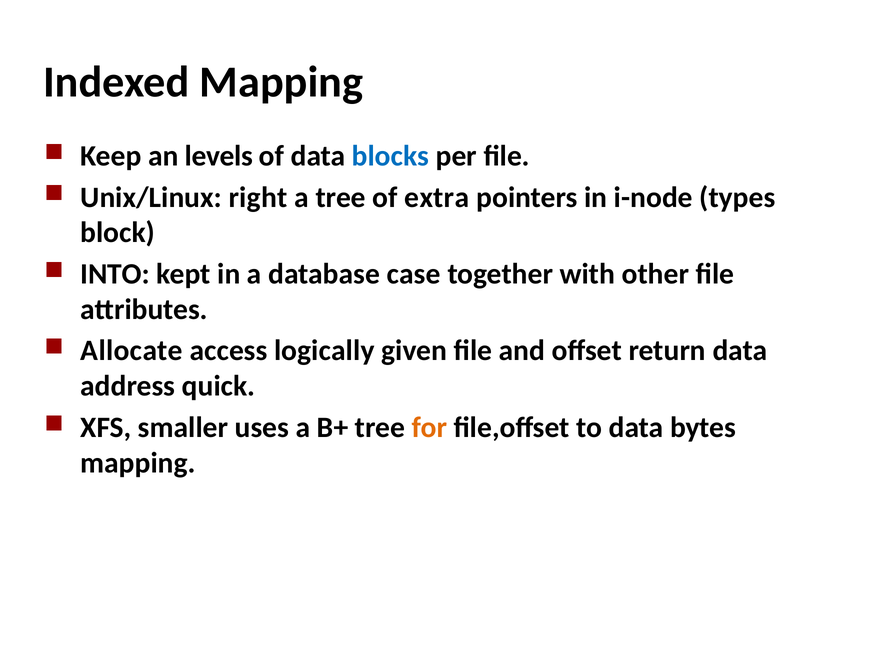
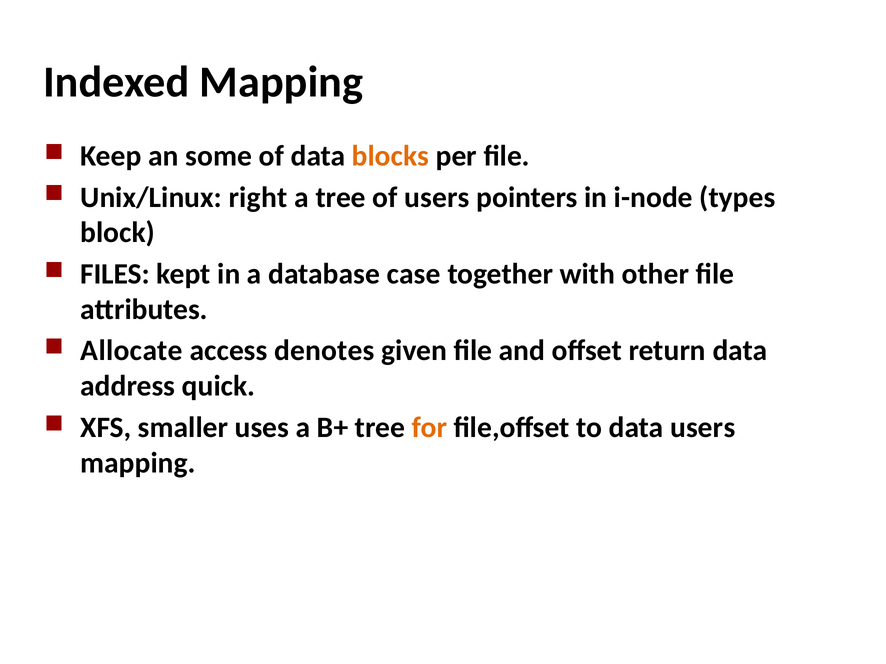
levels: levels -> some (219, 156)
blocks colour: blue -> orange (390, 156)
of extra: extra -> users (437, 197)
INTO: INTO -> FILES (115, 274)
logically: logically -> denotes (324, 351)
data bytes: bytes -> users (703, 428)
